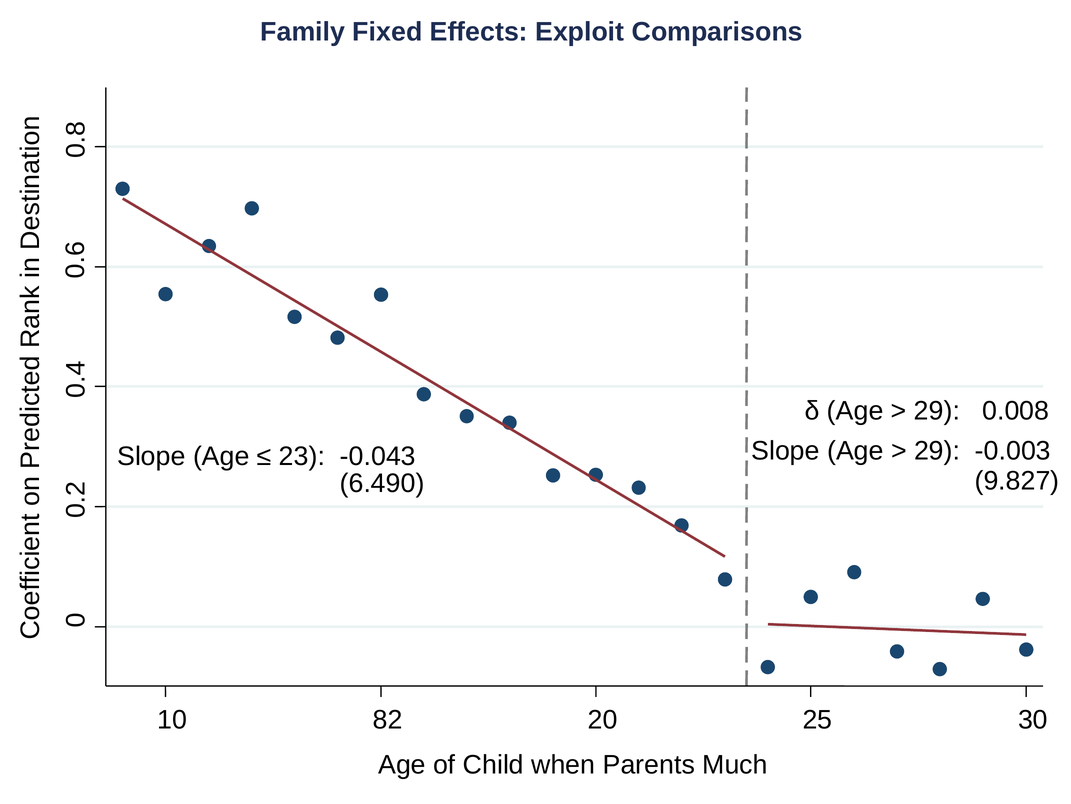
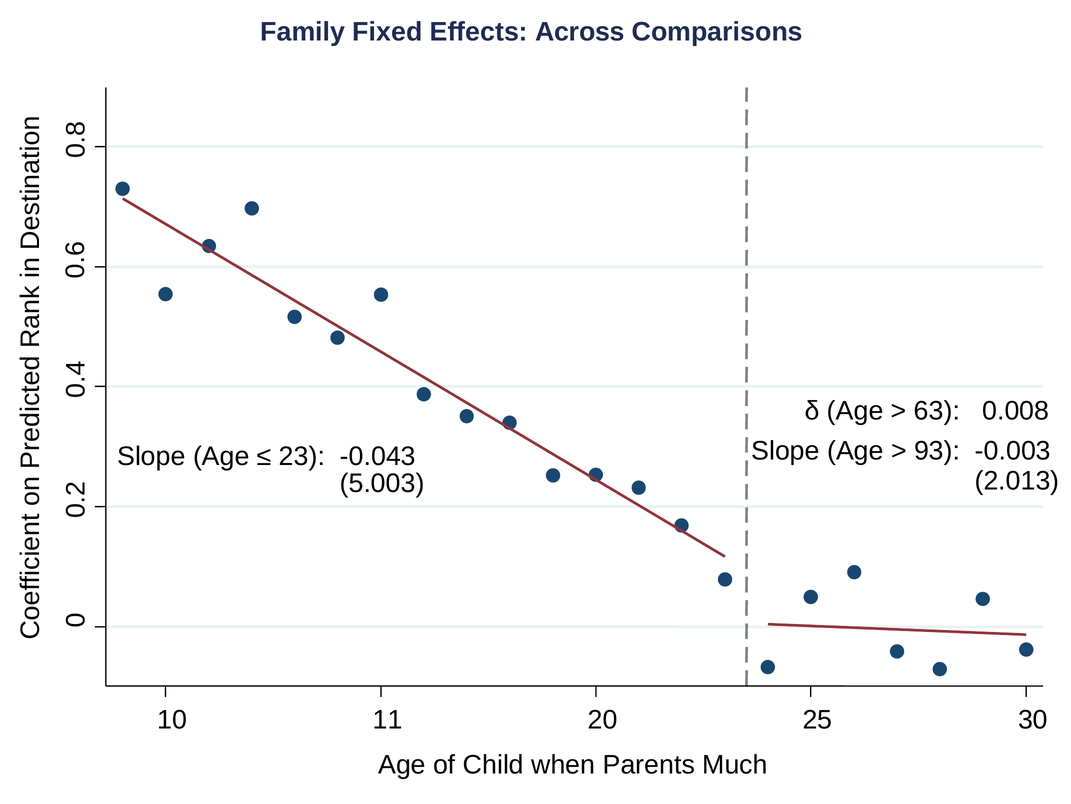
Exploit: Exploit -> Across (580, 32)
29: 29 -> 63 (937, 410)
29: 29 -> 93 (937, 451)
9.827: 9.827 -> 2.013 (1017, 480)
6.490: 6.490 -> 5.003 (382, 483)
82: 82 -> 11 (388, 719)
